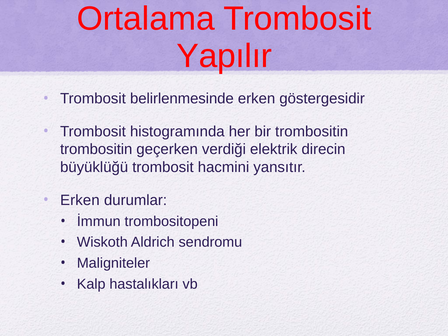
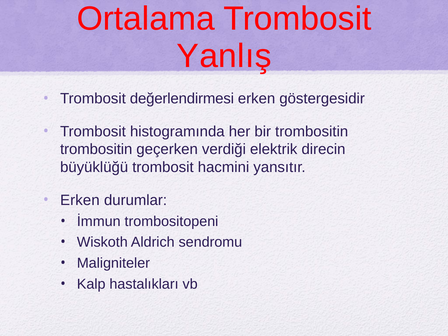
Yapılır: Yapılır -> Yanlış (224, 56)
belirlenmesinde: belirlenmesinde -> değerlendirmesi (182, 99)
